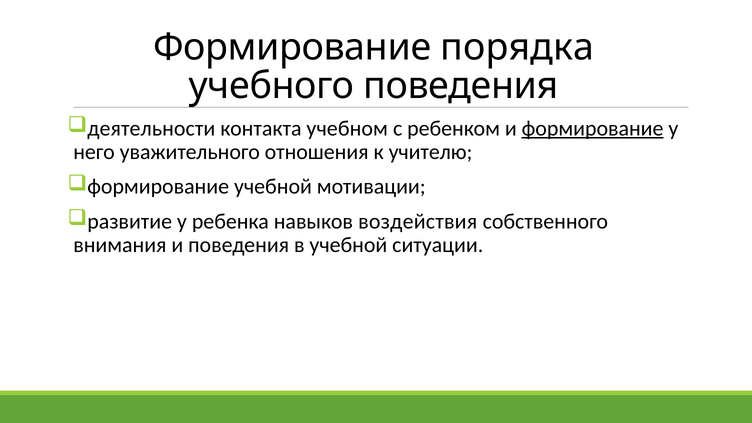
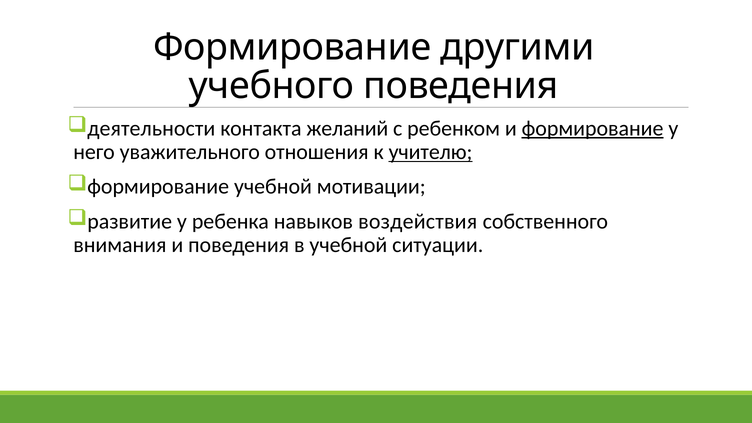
порядка: порядка -> другими (517, 47)
учебном: учебном -> желаний (347, 128)
учителю underline: none -> present (431, 152)
